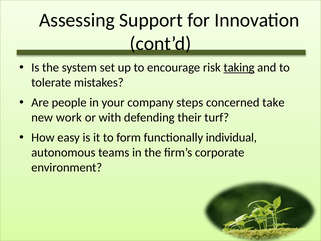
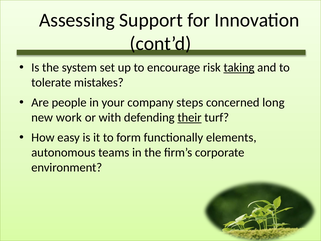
take: take -> long (273, 102)
their underline: none -> present (190, 117)
individual: individual -> elements (231, 137)
